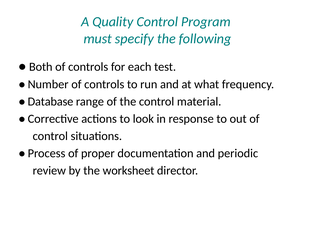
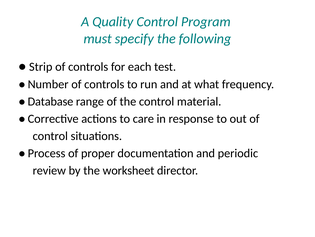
Both: Both -> Strip (41, 67)
look: look -> care (143, 118)
